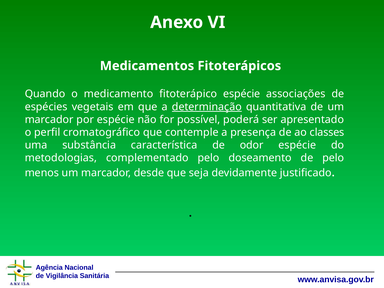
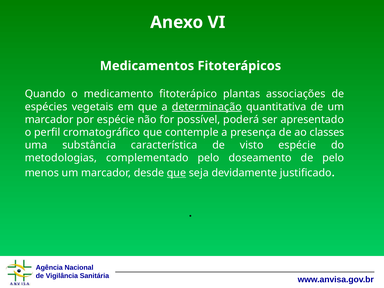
fitoterápico espécie: espécie -> plantas (242, 94)
odor: odor -> visto (252, 145)
que underline: none -> present (176, 173)
